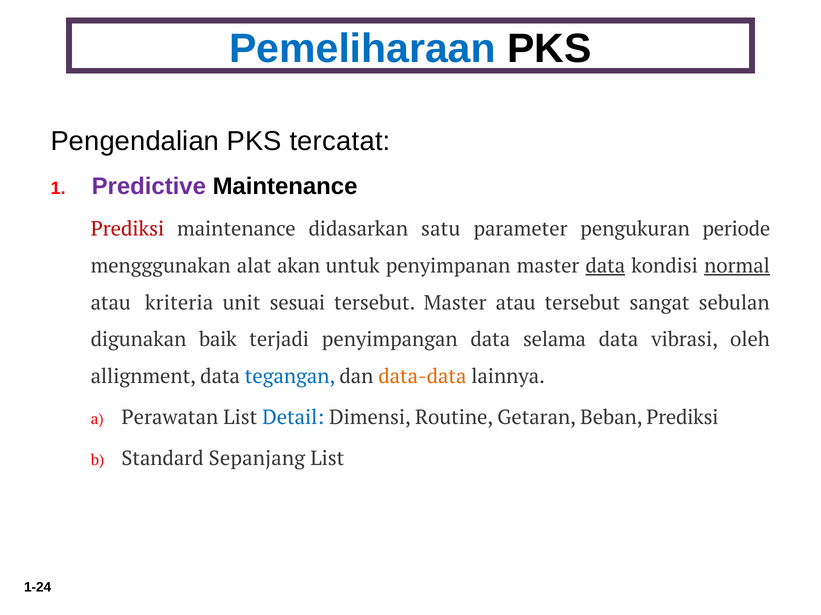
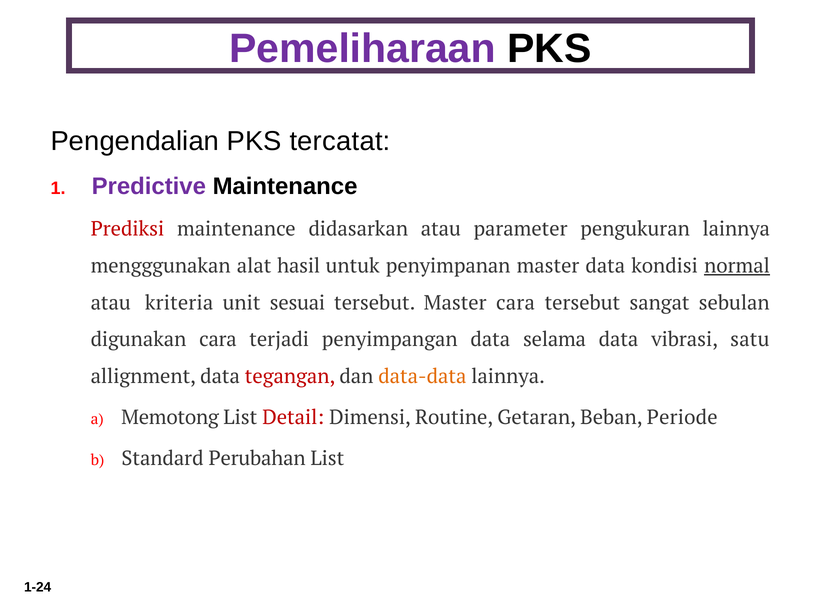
Pemeliharaan colour: blue -> purple (362, 49)
didasarkan satu: satu -> atau (441, 229)
pengukuran periode: periode -> lainnya (736, 229)
akan: akan -> hasil (299, 266)
data underline: present -> none (605, 266)
Master atau: atau -> cara (516, 303)
digunakan baik: baik -> cara (218, 340)
oleh: oleh -> satu (750, 340)
tegangan colour: blue -> red (290, 377)
Perawatan: Perawatan -> Memotong (170, 418)
Detail colour: blue -> red (293, 418)
Beban Prediksi: Prediksi -> Periode (682, 418)
Sepanjang: Sepanjang -> Perubahan (257, 459)
